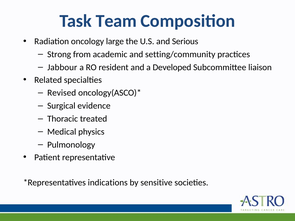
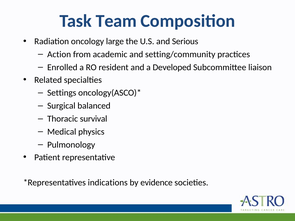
Strong: Strong -> Action (59, 54)
Jabbour: Jabbour -> Enrolled (62, 67)
Revised: Revised -> Settings (62, 93)
evidence: evidence -> balanced (94, 106)
treated: treated -> survival (94, 119)
sensitive: sensitive -> evidence (157, 183)
